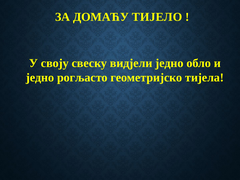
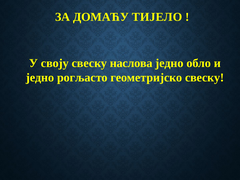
видјели: видјели -> наслова (131, 63)
геометријско тијела: тијела -> свеску (205, 78)
